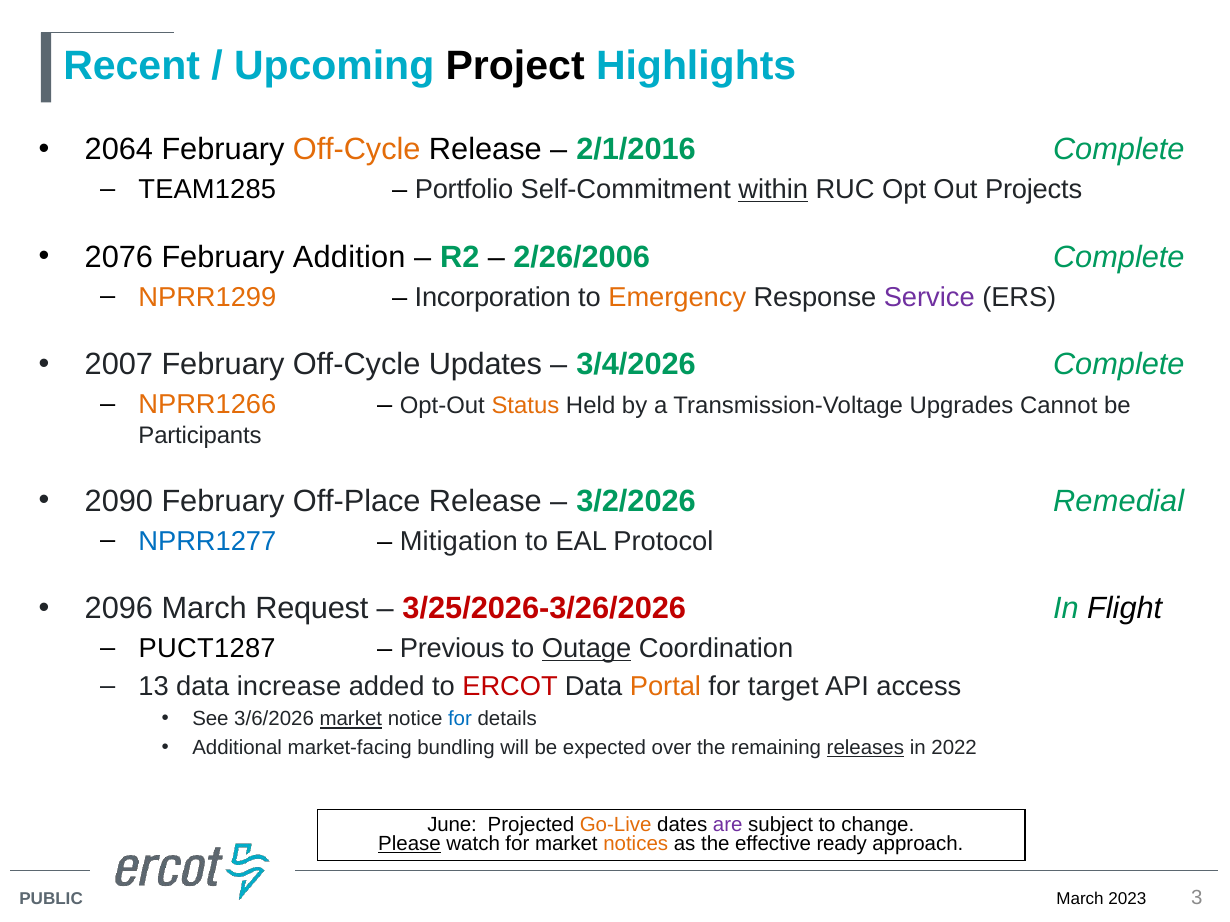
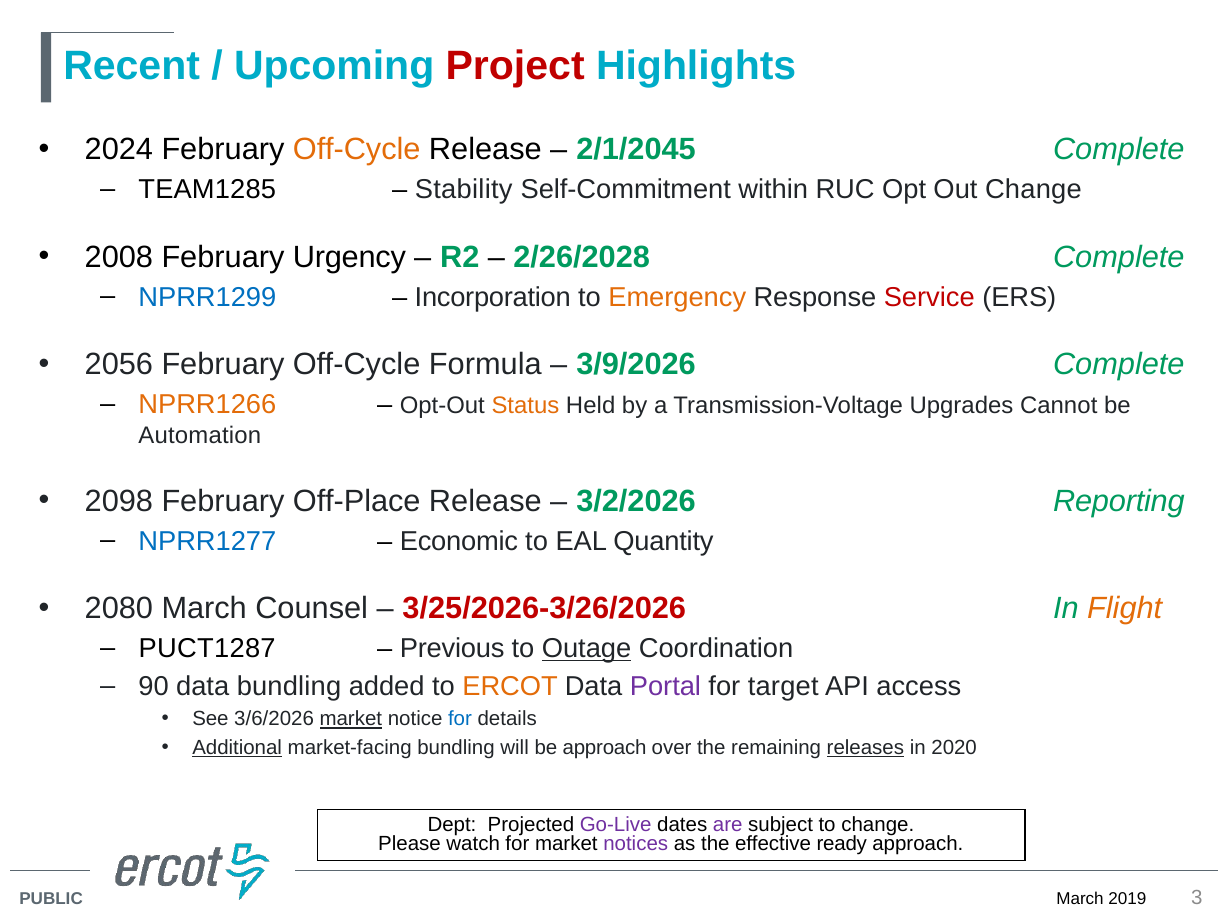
Project colour: black -> red (515, 66)
2064: 2064 -> 2024 (119, 150)
2/1/2016: 2/1/2016 -> 2/1/2045 (636, 150)
Portfolio: Portfolio -> Stability (464, 190)
within underline: present -> none (773, 190)
Out Projects: Projects -> Change (1033, 190)
2076: 2076 -> 2008 (119, 257)
Addition: Addition -> Urgency (349, 257)
2/26/2006: 2/26/2006 -> 2/26/2028 (582, 257)
NPRR1299 colour: orange -> blue (207, 297)
Service colour: purple -> red (929, 297)
2007: 2007 -> 2056 (119, 365)
Updates: Updates -> Formula (485, 365)
3/4/2026: 3/4/2026 -> 3/9/2026 (636, 365)
Participants: Participants -> Automation (200, 436)
2090: 2090 -> 2098 (119, 501)
Remedial: Remedial -> Reporting (1119, 501)
Mitigation: Mitigation -> Economic (459, 541)
Protocol: Protocol -> Quantity (664, 541)
2096: 2096 -> 2080 (119, 609)
Request: Request -> Counsel (312, 609)
Flight colour: black -> orange (1125, 609)
13: 13 -> 90 (154, 687)
data increase: increase -> bundling (289, 687)
ERCOT colour: red -> orange (510, 687)
Portal colour: orange -> purple (665, 687)
Additional underline: none -> present (237, 748)
be expected: expected -> approach (605, 748)
2022: 2022 -> 2020 (954, 748)
June: June -> Dept (452, 825)
Go-Live colour: orange -> purple (616, 825)
Please underline: present -> none (410, 844)
notices colour: orange -> purple (636, 844)
2023: 2023 -> 2019 (1127, 899)
